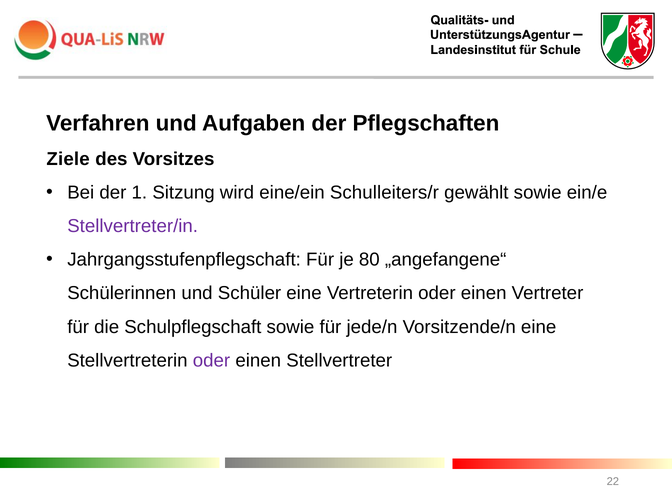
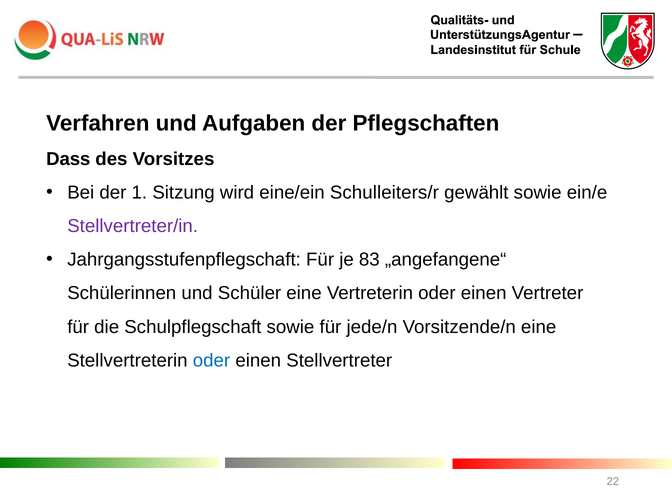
Ziele: Ziele -> Dass (68, 159)
80: 80 -> 83 (369, 260)
oder colour: purple -> blue (212, 360)
